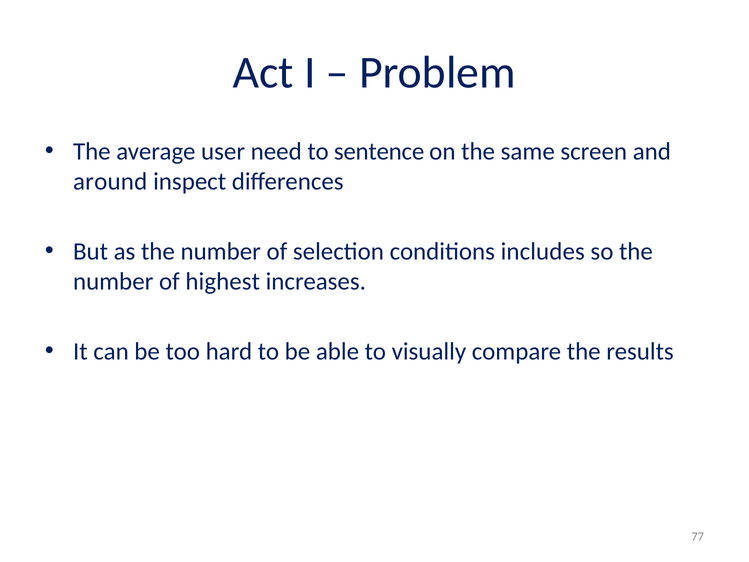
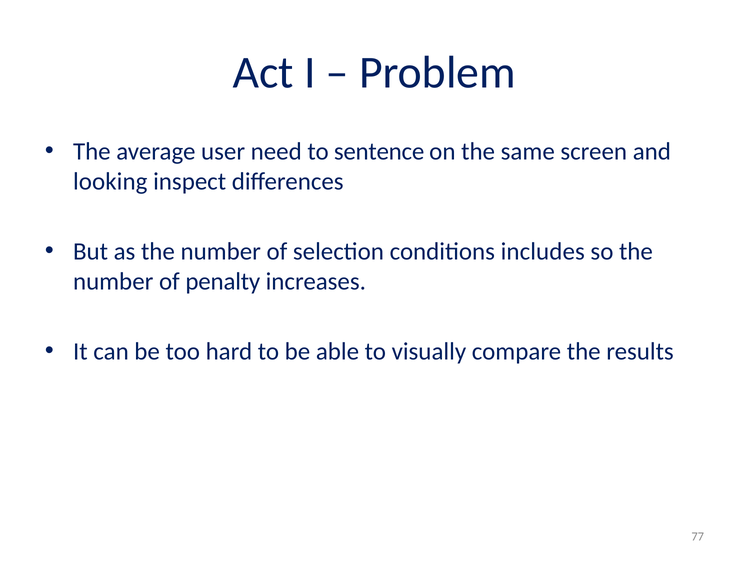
around: around -> looking (110, 182)
highest: highest -> penalty (223, 281)
